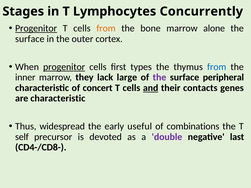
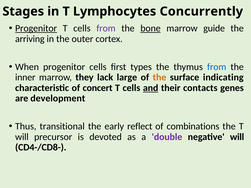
from colour: orange -> purple (106, 28)
bone underline: none -> present (151, 28)
alone: alone -> guide (214, 28)
surface: surface -> arriving (30, 39)
progenitor underline: present -> none (64, 67)
the colour: purple -> orange (160, 77)
peripheral: peripheral -> indicating (223, 77)
are characteristic: characteristic -> development (58, 98)
widespread: widespread -> transitional (62, 126)
useful: useful -> reflect (140, 126)
self: self -> will (22, 137)
negative last: last -> will (237, 137)
